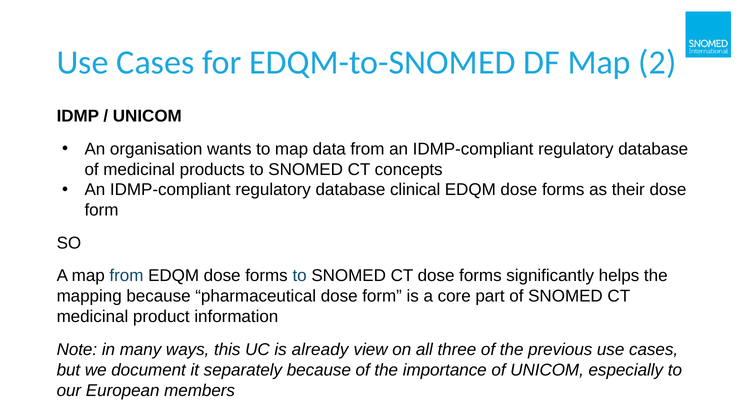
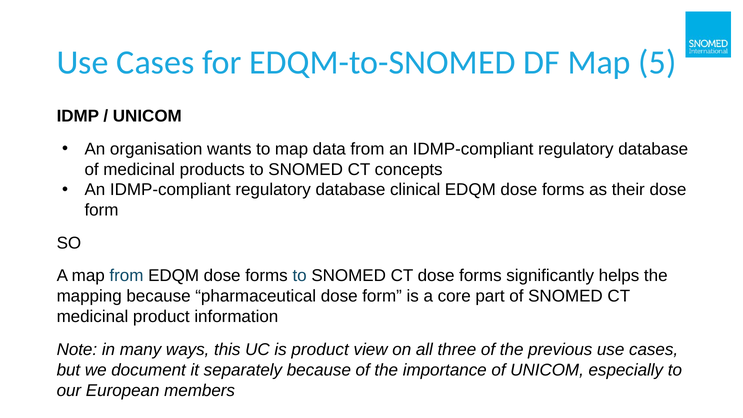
2: 2 -> 5 (657, 62)
is already: already -> product (320, 349)
